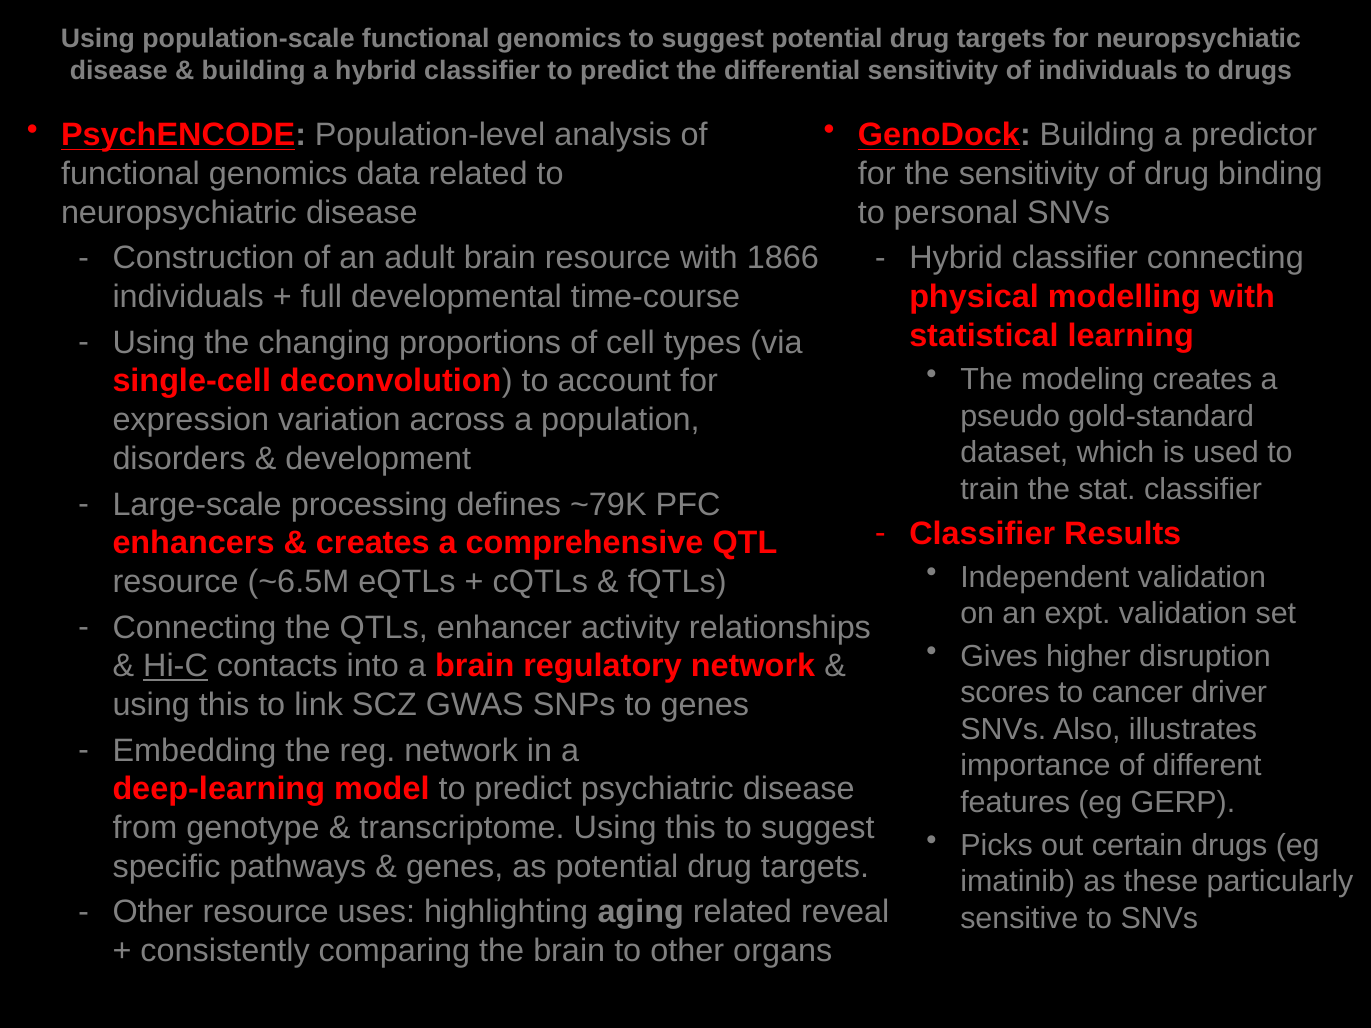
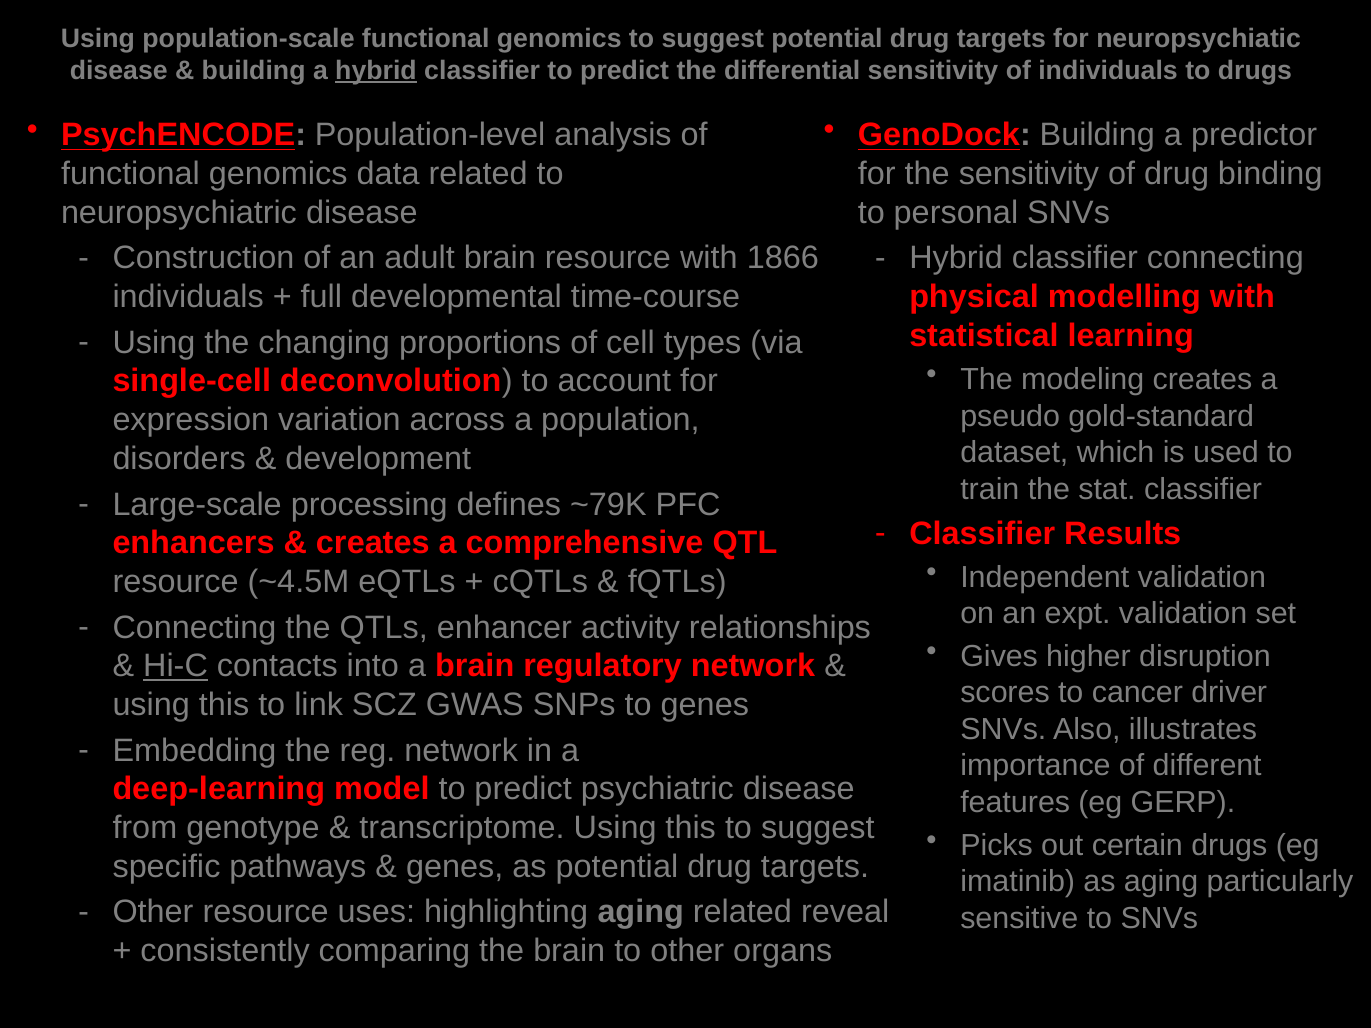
hybrid underline: none -> present (376, 70)
~6.5M: ~6.5M -> ~4.5M (298, 582)
as these: these -> aging (1161, 882)
